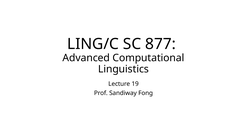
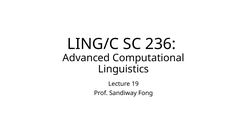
877: 877 -> 236 (161, 44)
